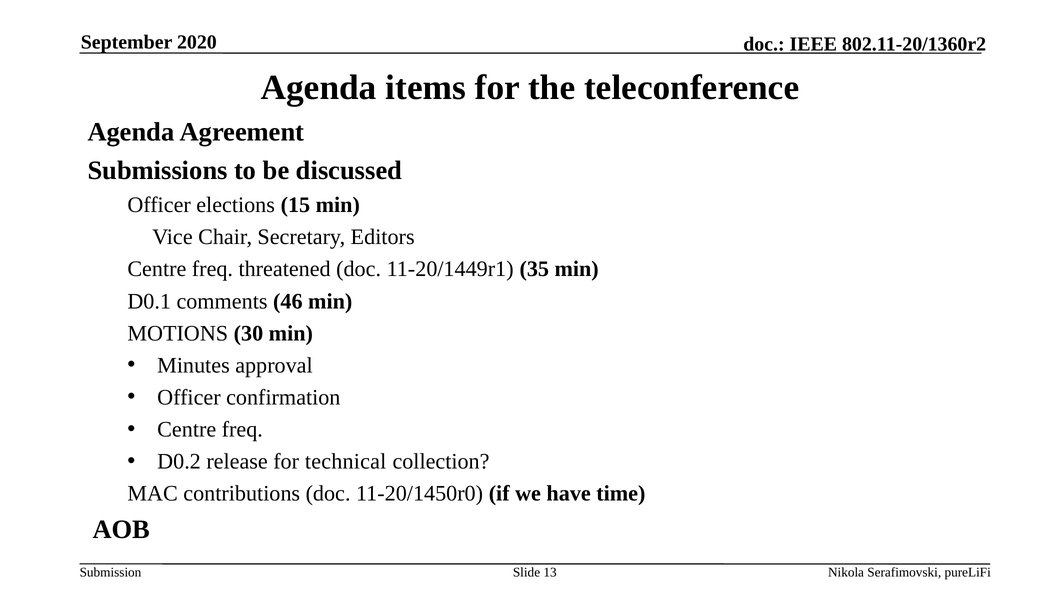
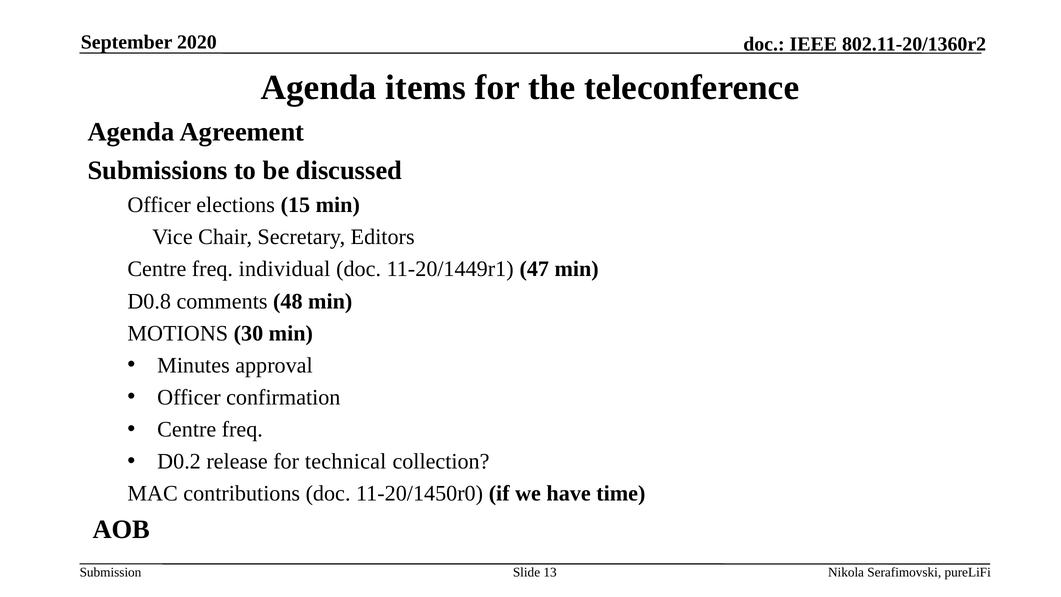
threatened: threatened -> individual (284, 269)
35: 35 -> 47 (534, 269)
D0.1: D0.1 -> D0.8 (149, 301)
46: 46 -> 48 (288, 301)
